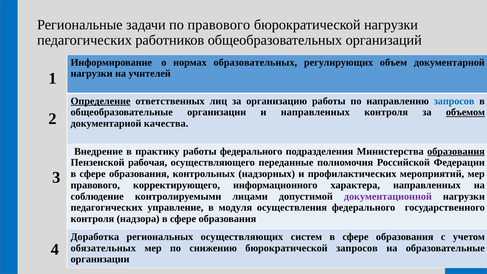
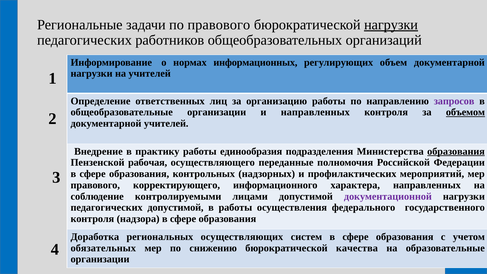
нагрузки underline: none -> present (391, 25)
образовательных: образовательных -> информационных (255, 62)
Определение underline: present -> none (101, 101)
запросов colour: blue -> purple (454, 101)
документарной качества: качества -> учителей (166, 123)
работы федерального: федерального -> единообразия (251, 151)
педагогических управление: управление -> допустимой (175, 208)
в модуля: модуля -> работы (235, 208)
бюрократической запросов: запросов -> качества (357, 248)
